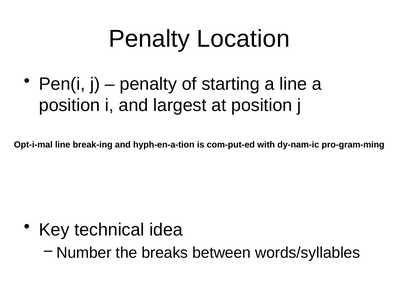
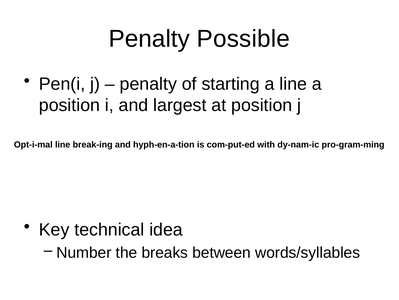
Location: Location -> Possible (243, 39)
